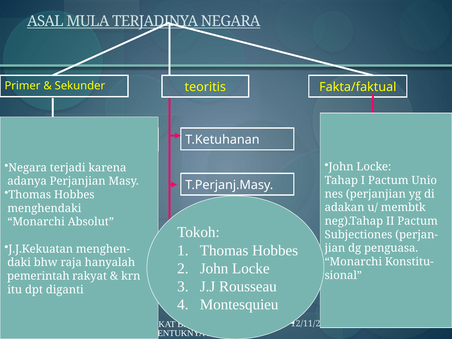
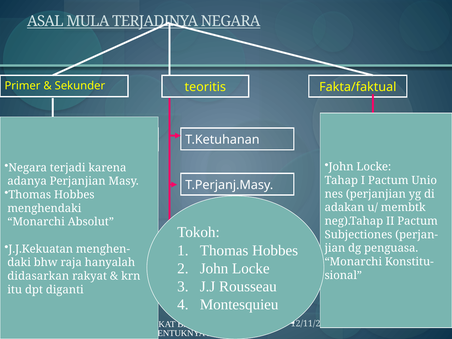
pemerintah: pemerintah -> didasarkan (38, 276)
